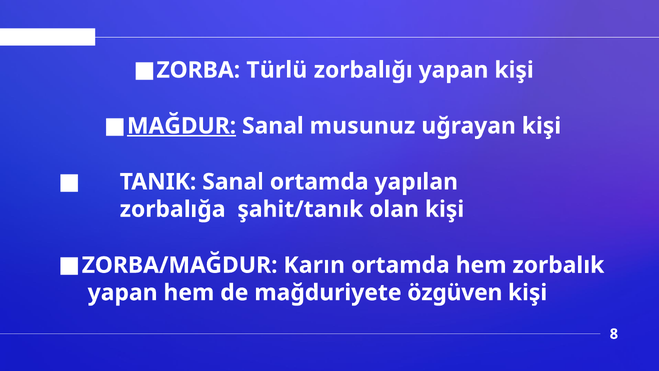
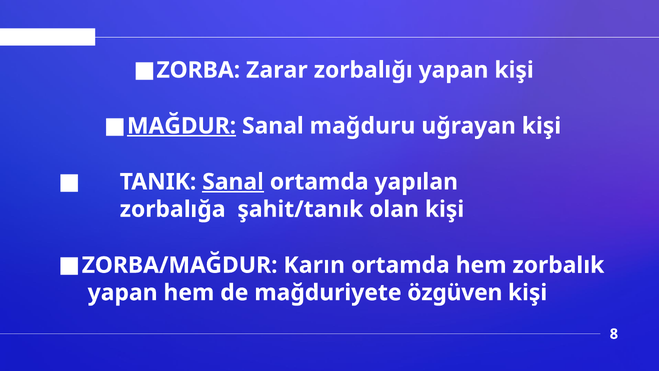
Türlü: Türlü -> Zarar (277, 70)
musunuz: musunuz -> mağduru (363, 126)
Sanal underline: none -> present (233, 182)
